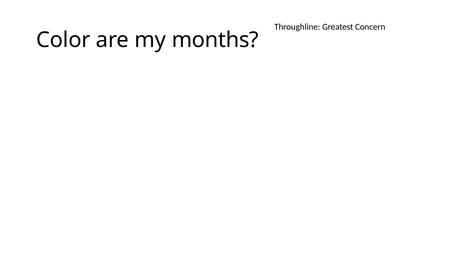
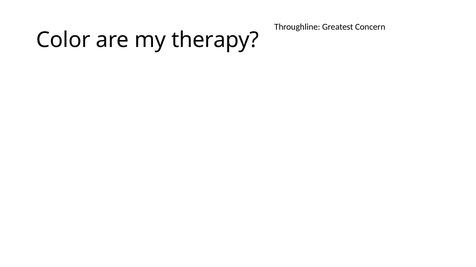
months: months -> therapy (215, 40)
